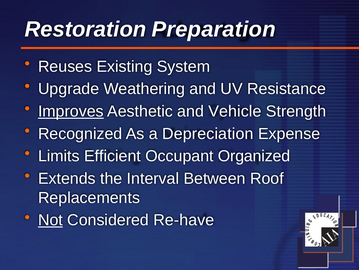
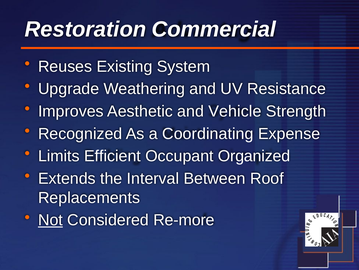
Preparation: Preparation -> Commercial (214, 29)
Improves underline: present -> none (71, 111)
Depreciation: Depreciation -> Coordinating (208, 133)
Re-have: Re-have -> Re-more (184, 220)
